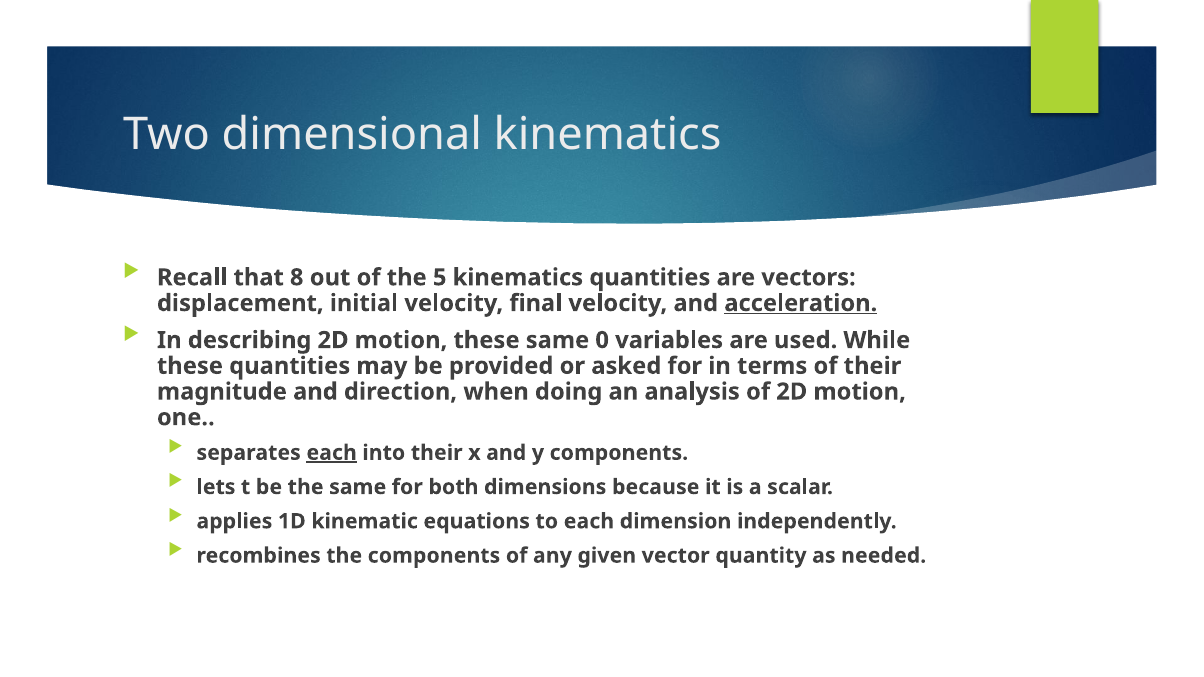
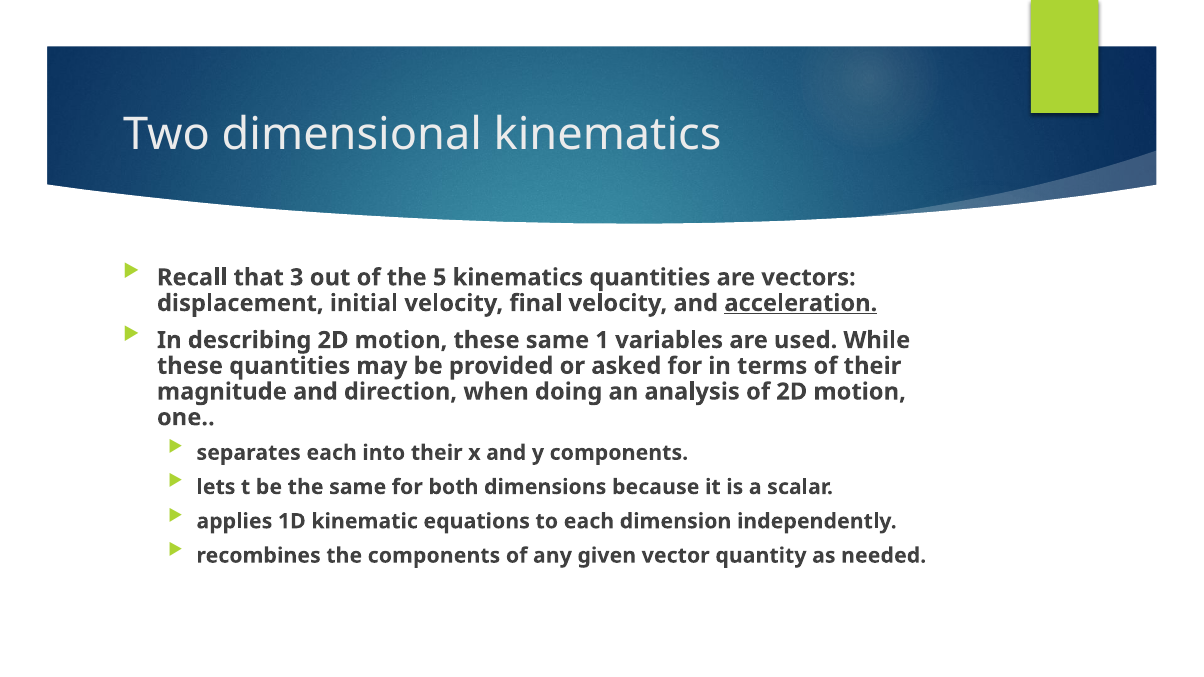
8: 8 -> 3 (297, 278)
0: 0 -> 1 (602, 340)
each underline: present -> none (332, 453)
